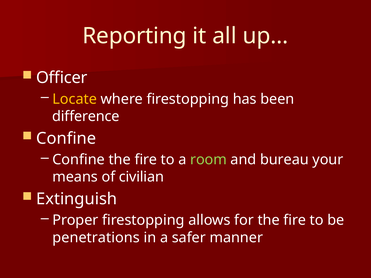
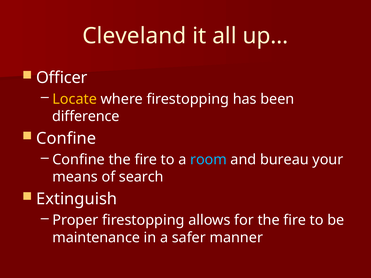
Reporting: Reporting -> Cleveland (134, 36)
room colour: light green -> light blue (208, 160)
civilian: civilian -> search (141, 177)
penetrations: penetrations -> maintenance (96, 238)
